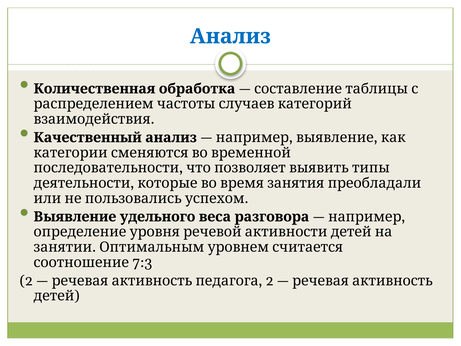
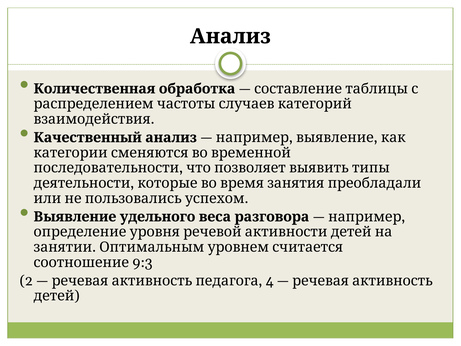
Анализ colour: blue -> black (230, 36)
7:3: 7:3 -> 9:3 (142, 262)
2: 2 -> 4 (270, 281)
